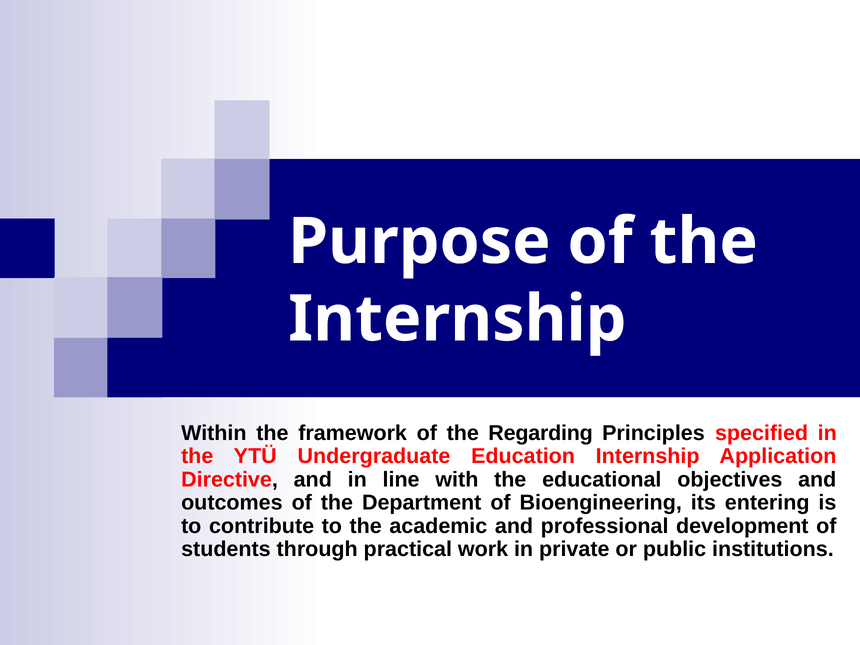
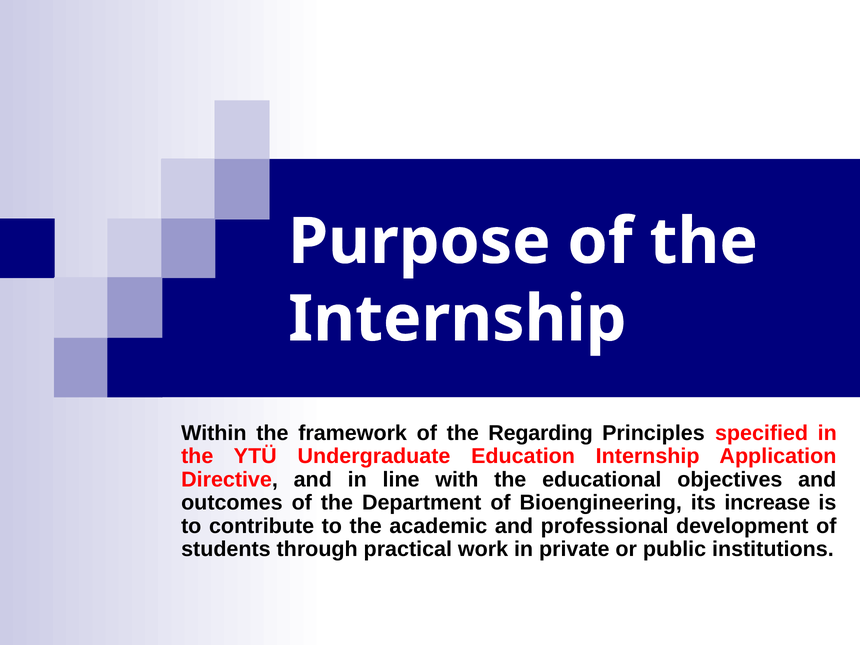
entering: entering -> increase (767, 503)
